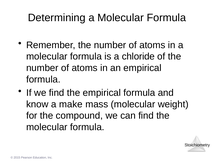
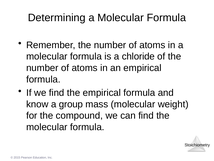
make: make -> group (71, 104)
